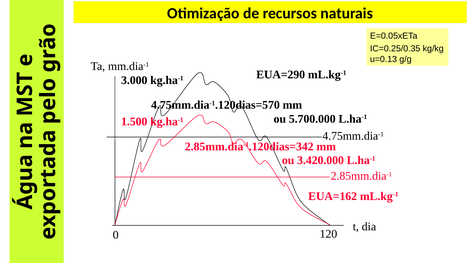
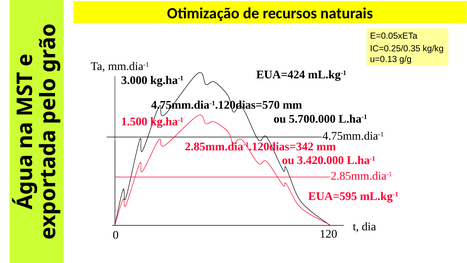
EUA=290: EUA=290 -> EUA=424 (281, 75)
EUA=162: EUA=162 -> EUA=595 (333, 196)
